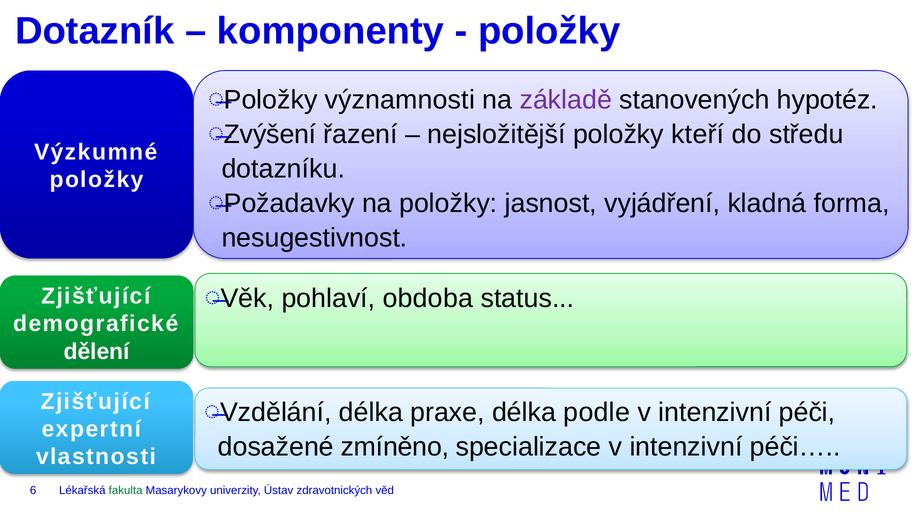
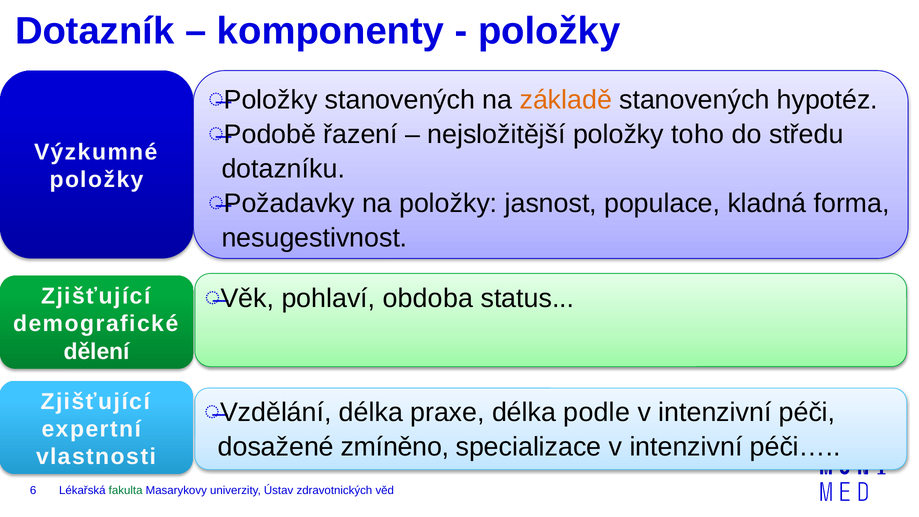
Položky významnosti: významnosti -> stanovených (400, 100)
základě colour: purple -> orange (566, 100)
Zvýšení: Zvýšení -> Podobě (270, 134)
kteří: kteří -> toho (698, 134)
vyjádření: vyjádření -> populace (662, 203)
